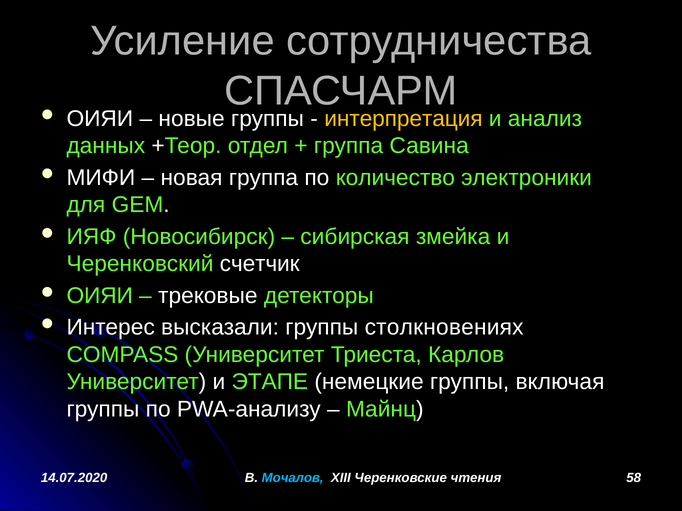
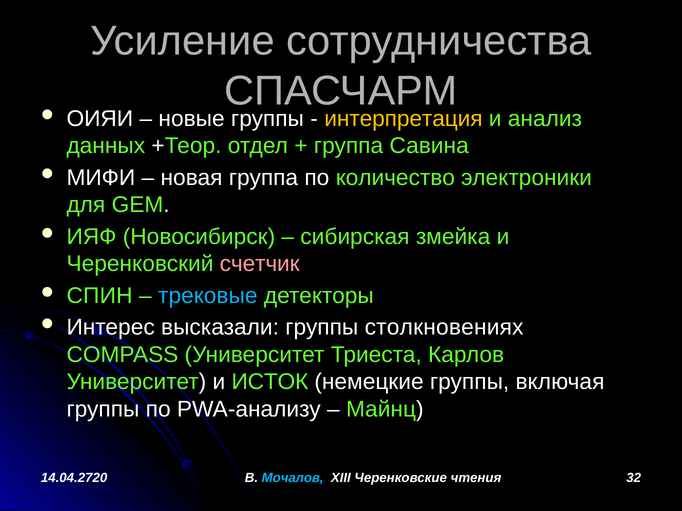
счетчик colour: white -> pink (260, 264)
ОИЯИ: ОИЯИ -> СПИН (100, 296)
трековые colour: white -> light blue (208, 296)
ЭТАПЕ: ЭТАПЕ -> ИСТОК (270, 382)
14.07.2020: 14.07.2020 -> 14.04.2720 (74, 478)
58: 58 -> 32 (634, 478)
